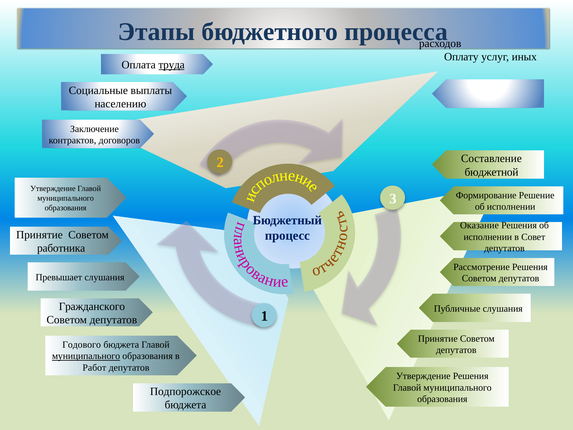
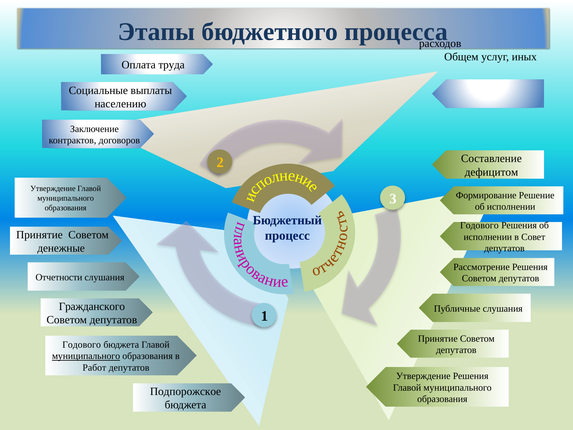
Оплату: Оплату -> Общем (461, 57)
труда underline: present -> none (172, 65)
бюджетной: бюджетной -> дефицитом (491, 172)
Оказание: Оказание -> Годового (479, 225)
работника: работника -> денежные (61, 248)
Превышает: Превышает -> Отчетности (59, 277)
